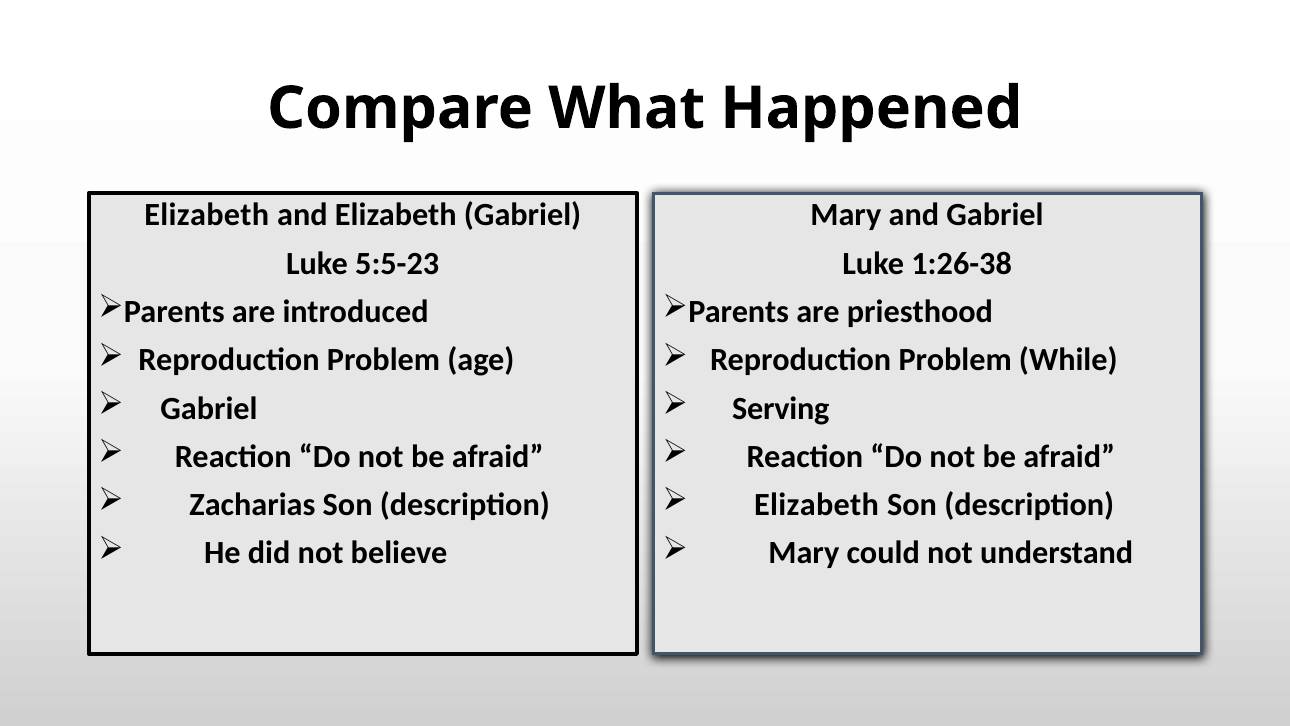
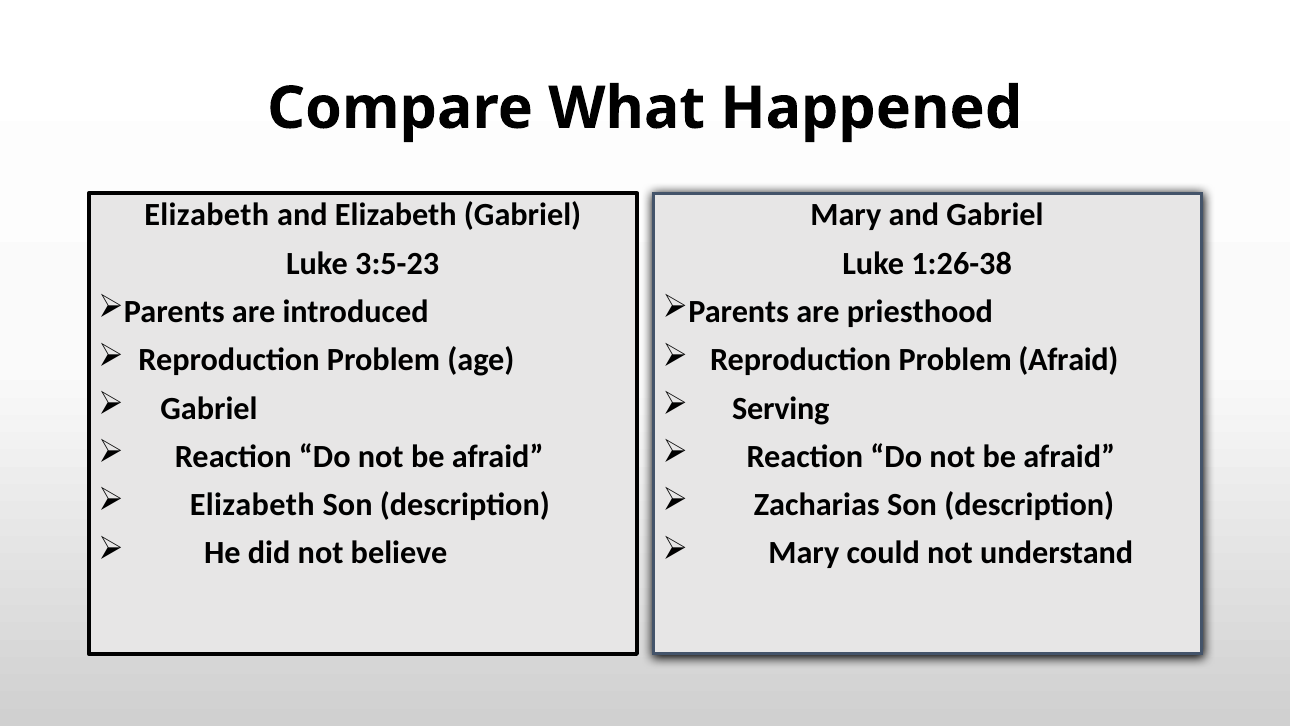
5:5-23: 5:5-23 -> 3:5-23 (397, 263)
Problem While: While -> Afraid (1068, 360)
Zacharias: Zacharias -> Elizabeth (252, 505)
Elizabeth: Elizabeth -> Zacharias (817, 505)
